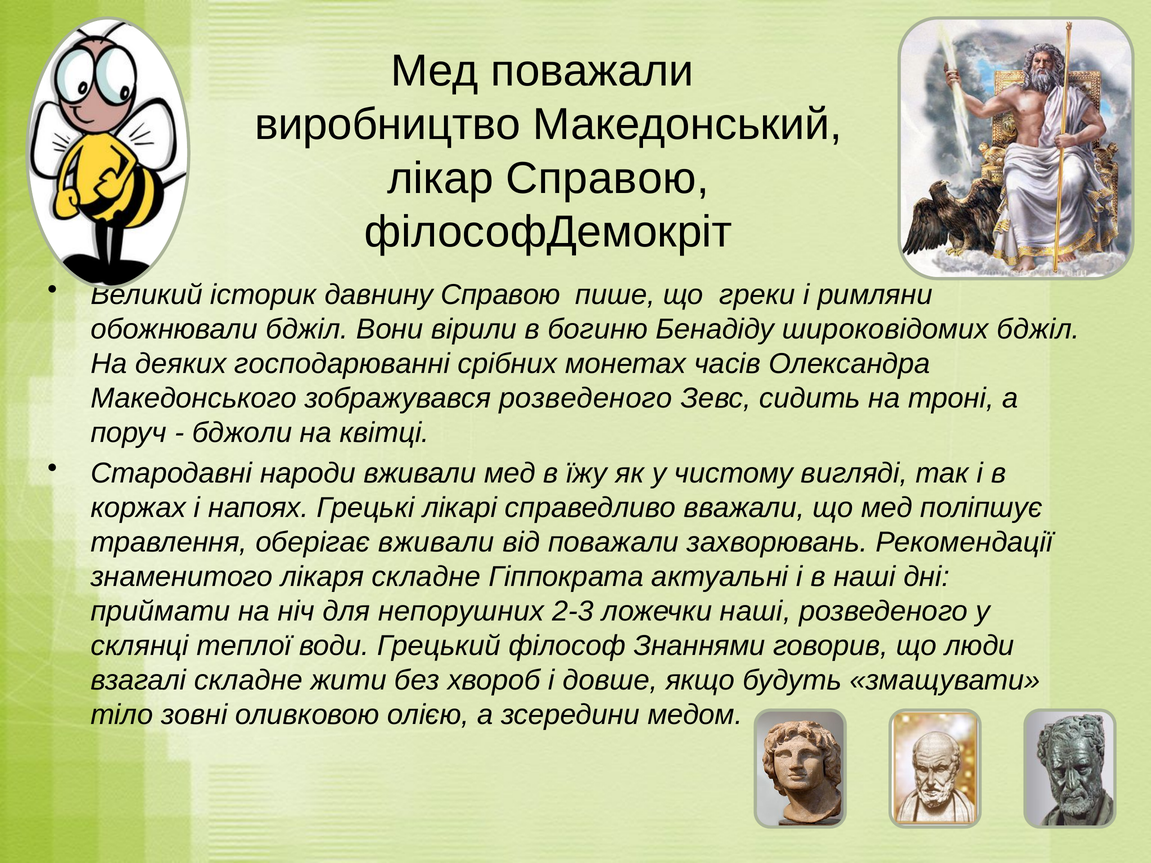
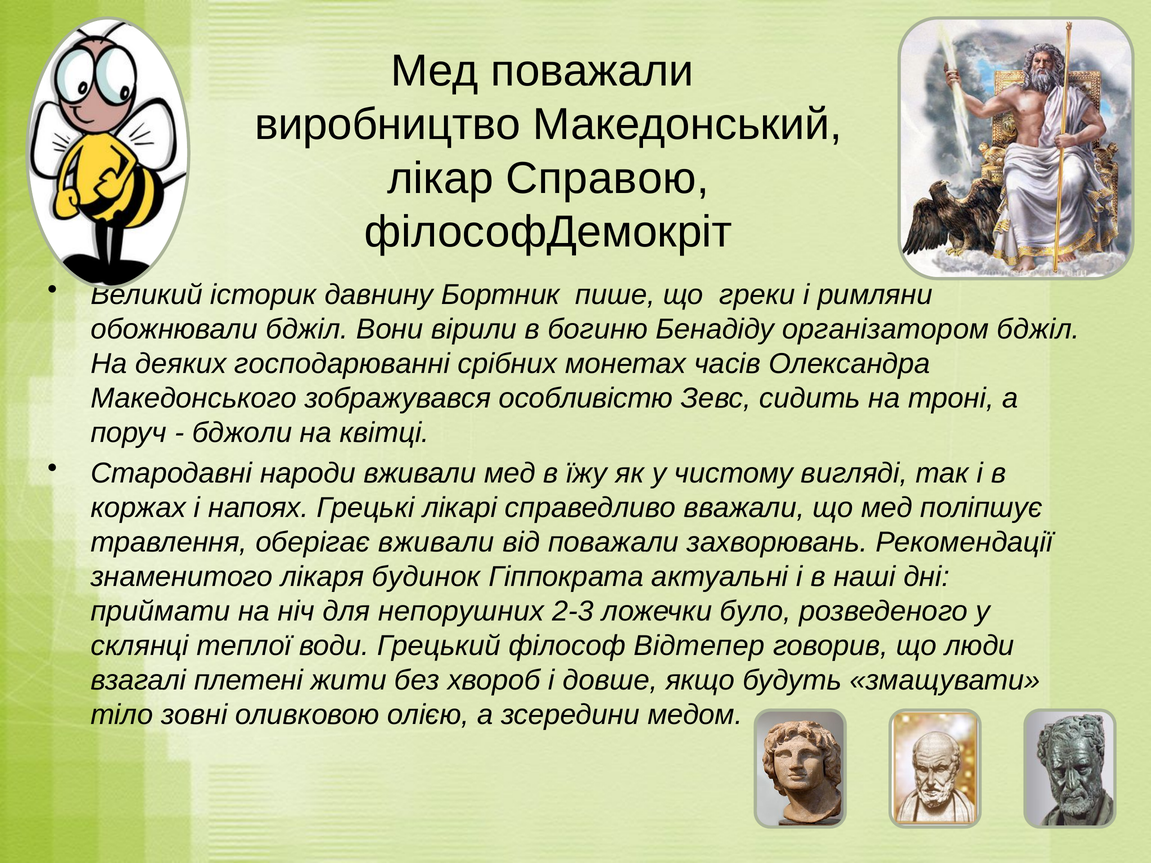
давнину Справою: Справою -> Бортник (501, 295)
широковідомих: широковідомих -> організатором (886, 329)
зображувався розведеного: розведеного -> особливістю (586, 398)
лікаря складне: складне -> будинок (426, 577)
ложечки наші: наші -> було (756, 611)
Знаннями: Знаннями -> Відтепер (699, 646)
взагалі складне: складне -> плетені (249, 680)
